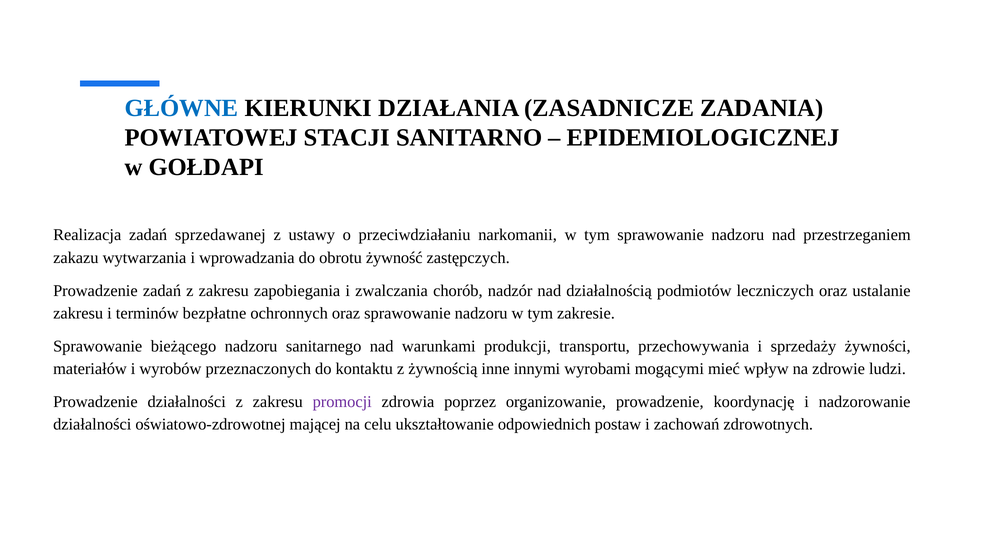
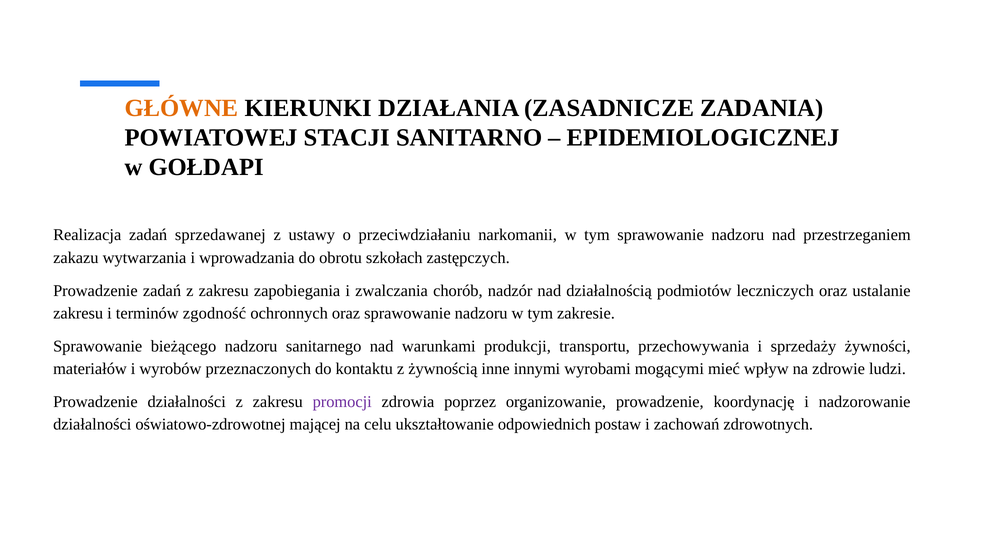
GŁÓWNE colour: blue -> orange (182, 108)
żywność: żywność -> szkołach (394, 258)
bezpłatne: bezpłatne -> zgodność (214, 313)
